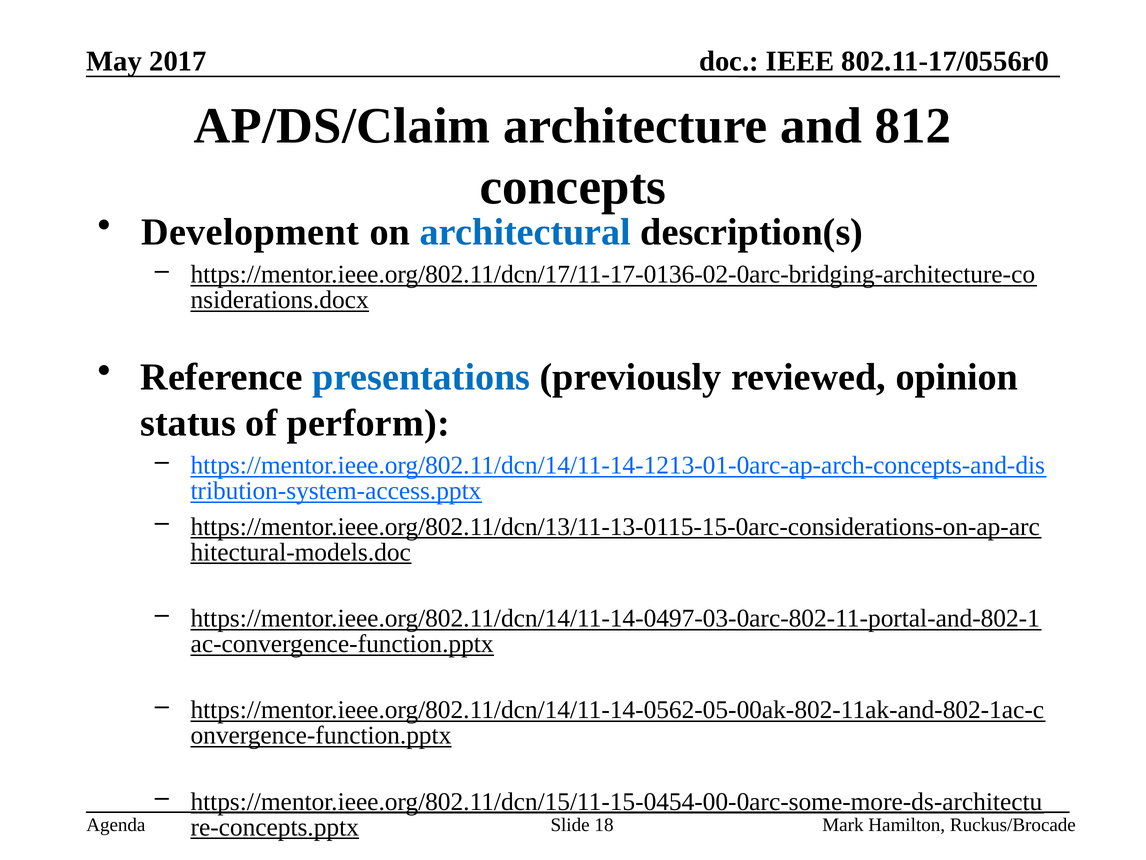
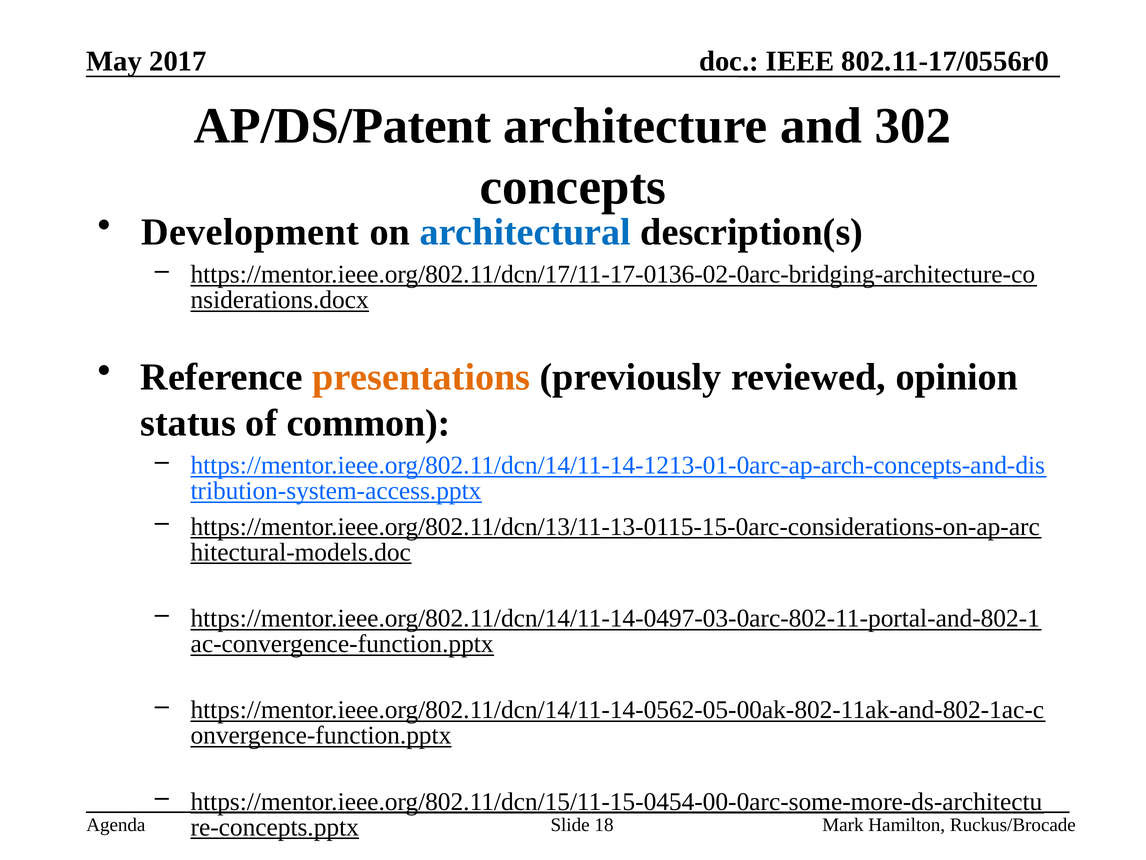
AP/DS/Claim: AP/DS/Claim -> AP/DS/Patent (342, 126)
812: 812 -> 302 (913, 126)
presentations colour: blue -> orange (421, 377)
perform: perform -> common (369, 423)
